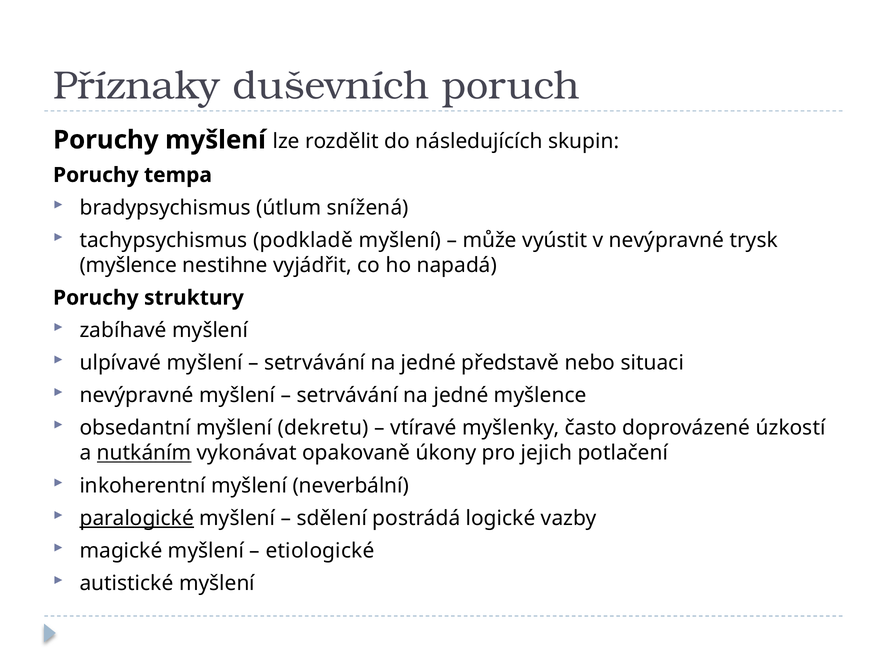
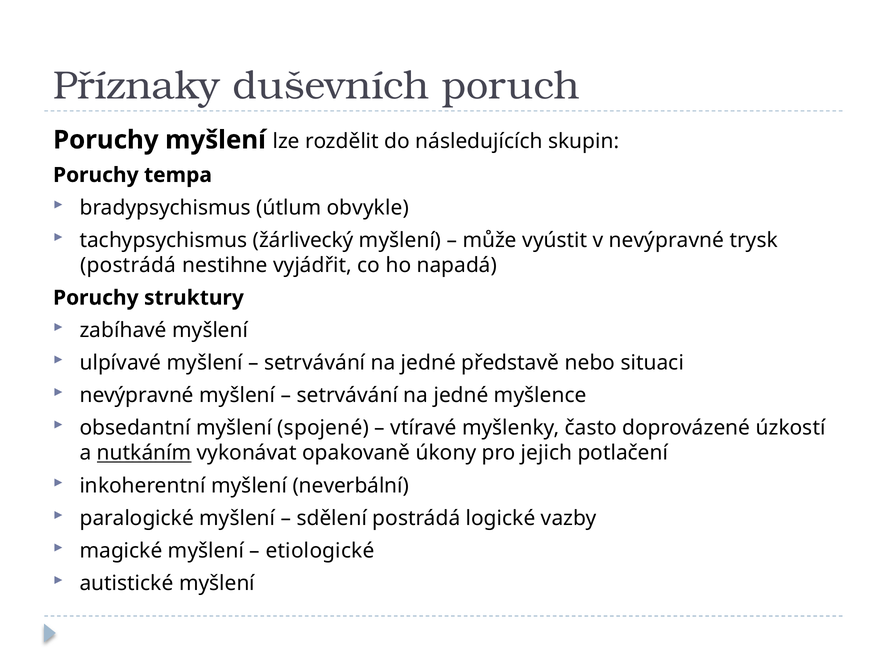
snížená: snížená -> obvykle (368, 208)
podkladě: podkladě -> žárlivecký (303, 240)
myšlence: myšlence -> postrádá (128, 265)
dekretu: dekretu -> spojené (323, 428)
paralogické underline: present -> none (137, 518)
